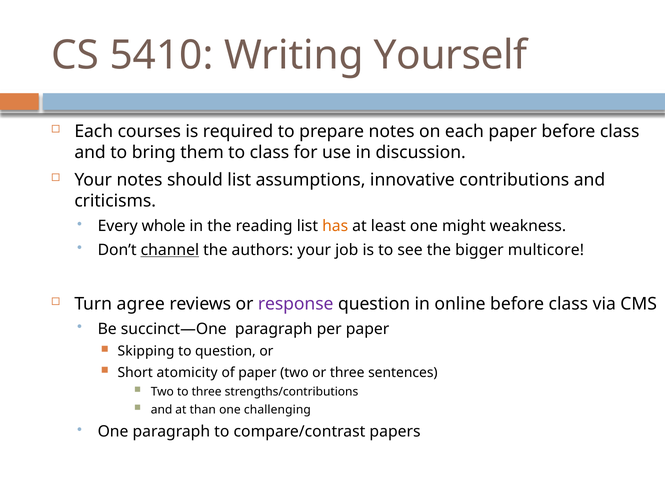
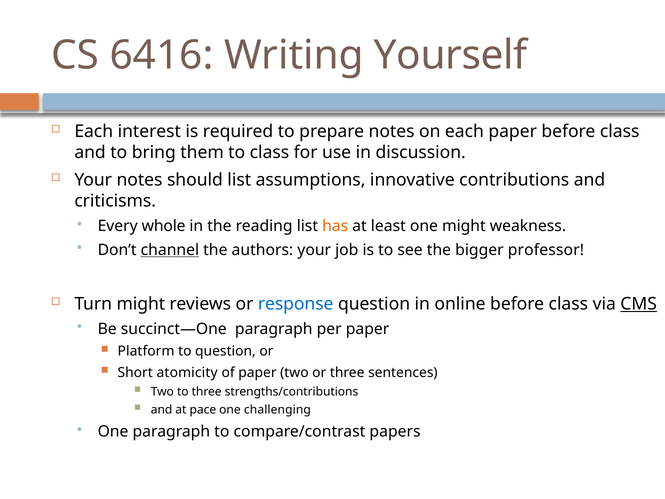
5410: 5410 -> 6416 (162, 55)
courses: courses -> interest (149, 131)
multicore: multicore -> professor (546, 250)
Turn agree: agree -> might (141, 304)
response colour: purple -> blue (296, 304)
CMS underline: none -> present (639, 304)
Skipping: Skipping -> Platform (146, 351)
than: than -> pace (203, 409)
